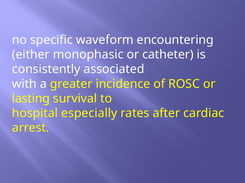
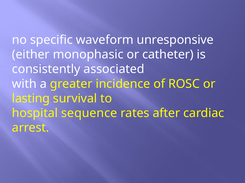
encountering: encountering -> unresponsive (175, 40)
especially: especially -> sequence (89, 114)
